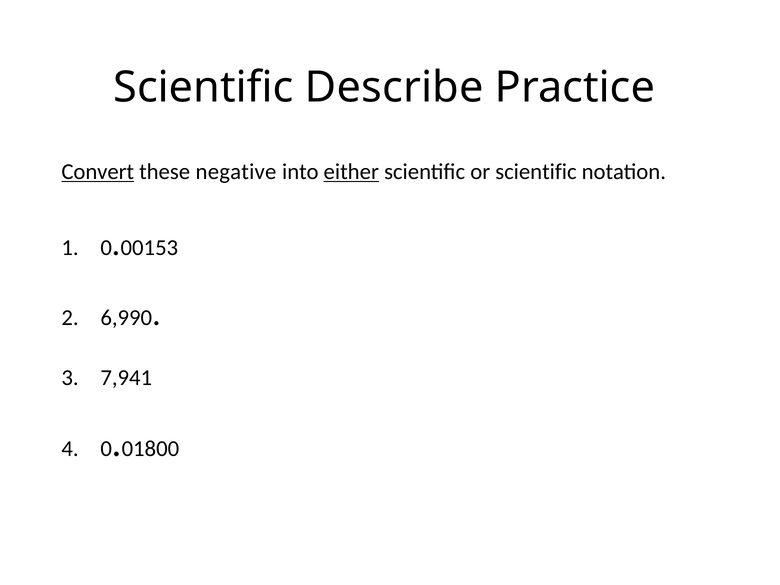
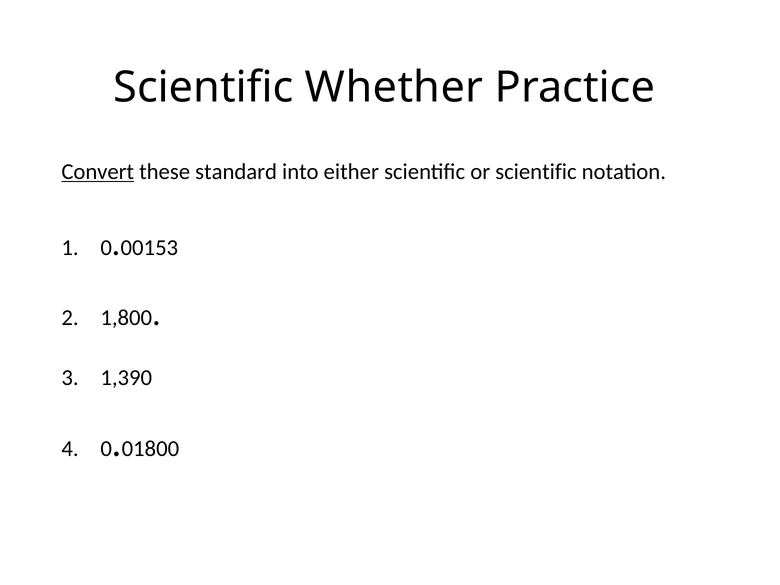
Describe: Describe -> Whether (394, 87)
negative: negative -> standard (236, 172)
either underline: present -> none (351, 172)
6,990: 6,990 -> 1,800 (126, 318)
7,941: 7,941 -> 1,390 (126, 378)
